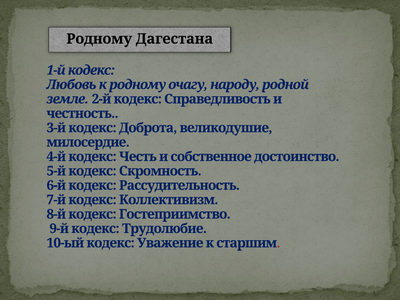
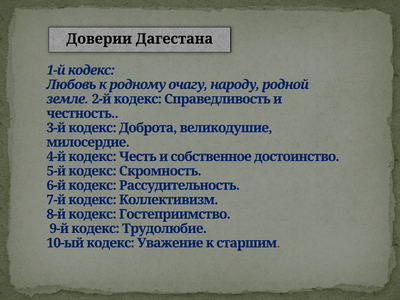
Родному: Родному -> Доверии (99, 39)
